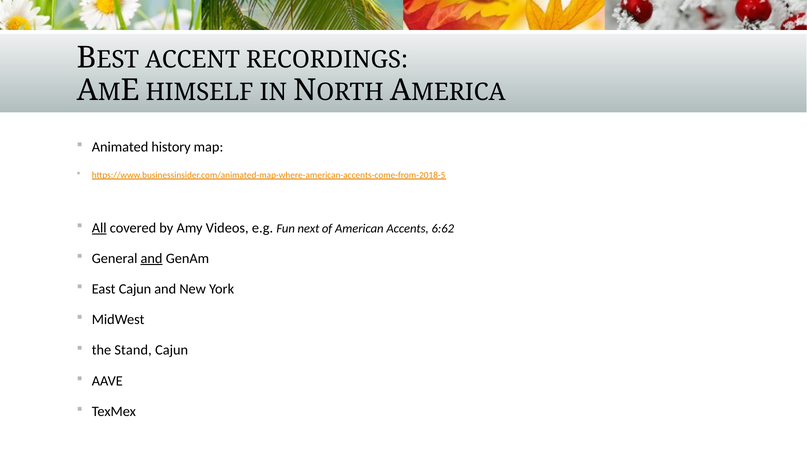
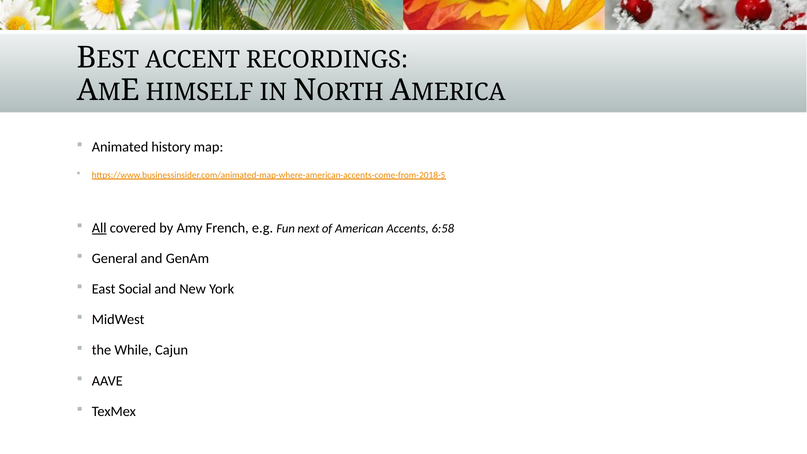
Videos: Videos -> French (227, 228)
6:62: 6:62 -> 6:58 (443, 228)
and underline: present -> none (152, 258)
East Cajun: Cajun -> Social (135, 289)
Stand: Stand -> While (133, 350)
